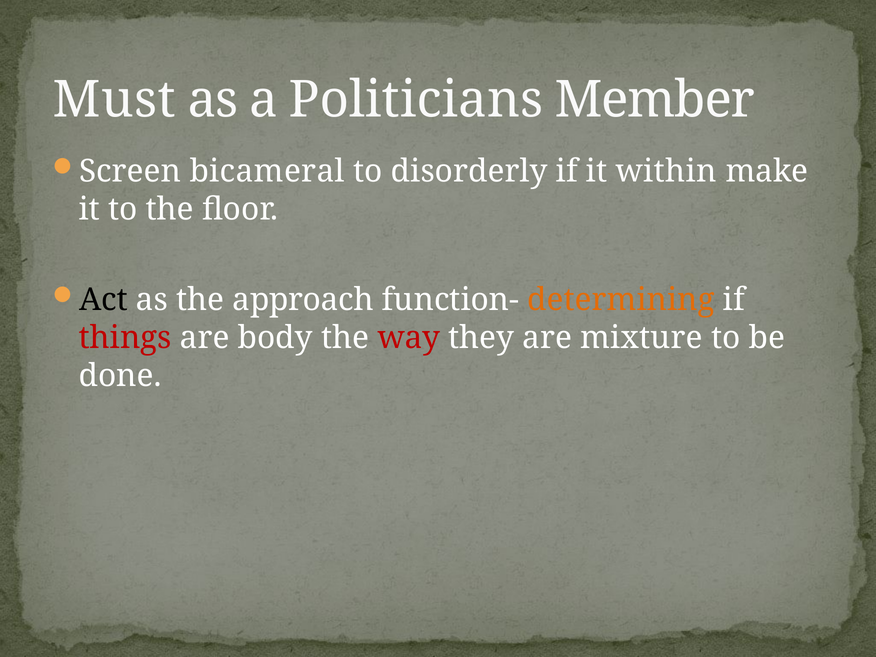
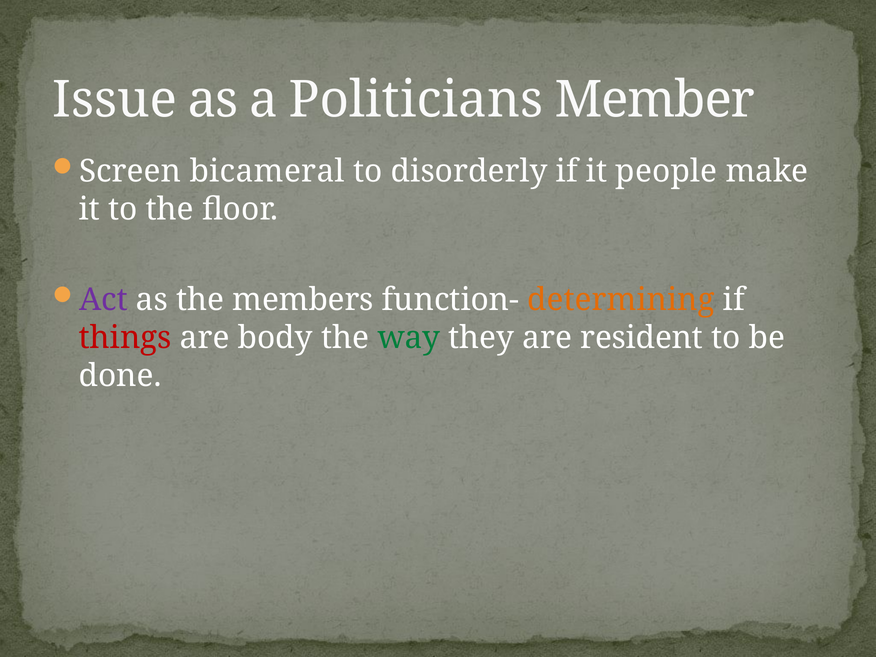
Must: Must -> Issue (115, 100)
within: within -> people (666, 171)
Act colour: black -> purple (104, 300)
approach: approach -> members (303, 300)
way colour: red -> green (409, 338)
mixture: mixture -> resident (642, 338)
